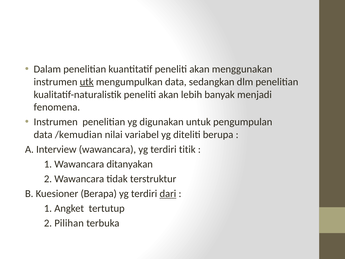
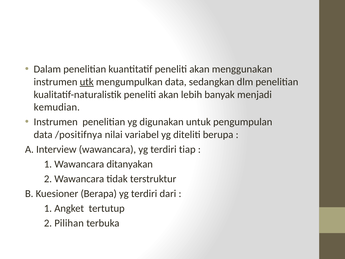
fenomena: fenomena -> kemudian (57, 107)
/kemudian: /kemudian -> /positifnya (79, 134)
titik: titik -> tiap (187, 149)
dari underline: present -> none (168, 193)
